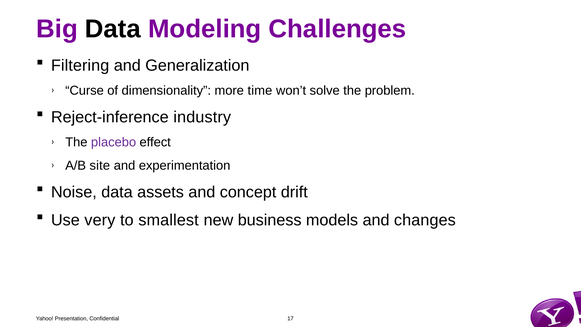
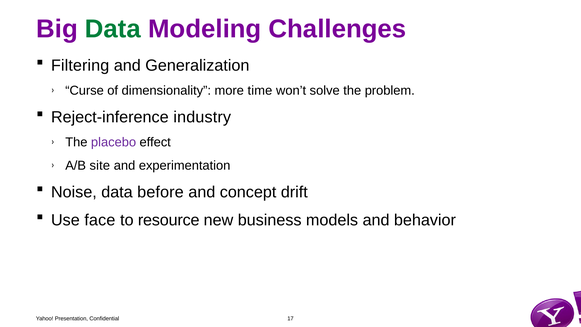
Data colour: black -> green (113, 29)
assets: assets -> before (160, 192)
very: very -> face (100, 220)
smallest: smallest -> resource (169, 220)
changes: changes -> behavior (425, 220)
